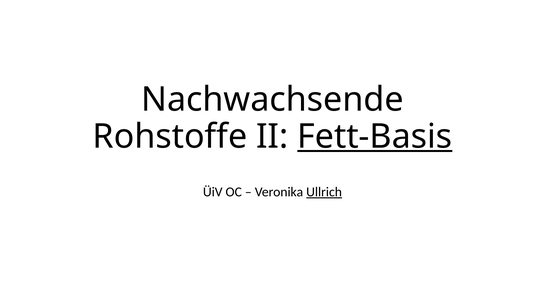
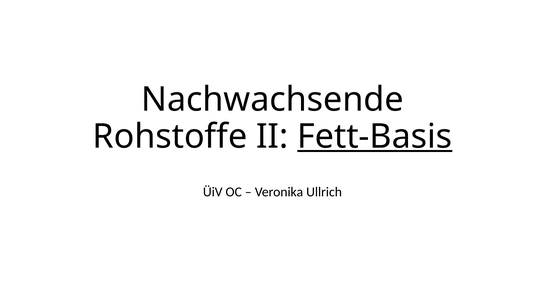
Ullrich underline: present -> none (324, 192)
